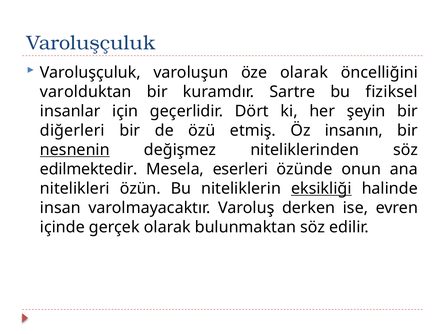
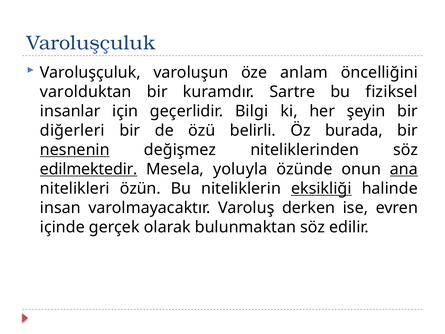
öze olarak: olarak -> anlam (304, 72)
Dört: Dört -> Bilgi (252, 111)
etmiş: etmiş -> belirli (253, 130)
insanın: insanın -> burada (354, 130)
edilmektedir underline: none -> present (89, 169)
eserleri: eserleri -> yoluyla (240, 169)
ana underline: none -> present (404, 169)
